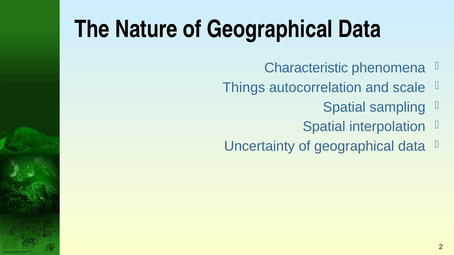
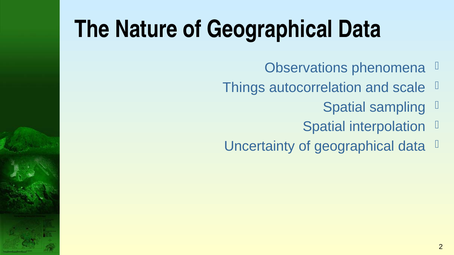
Characteristic: Characteristic -> Observations (306, 68)
